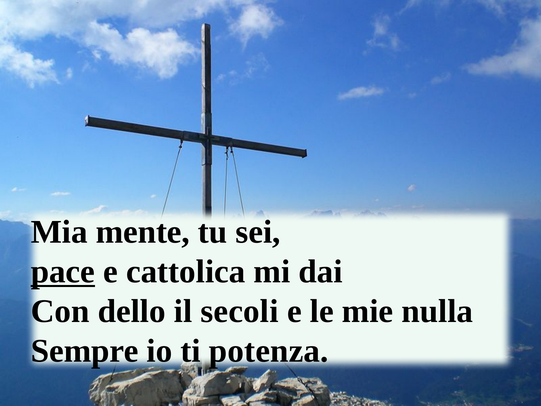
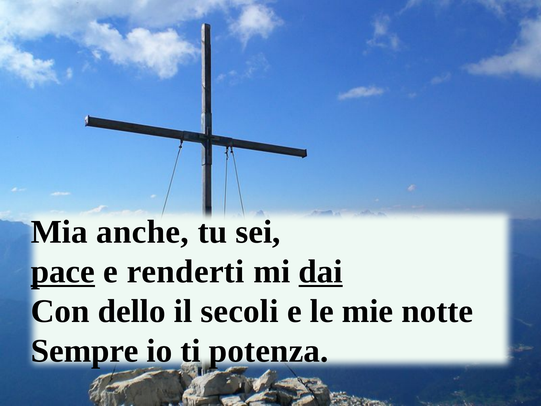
mente: mente -> anche (143, 232)
cattolica: cattolica -> renderti (186, 272)
dai underline: none -> present (321, 272)
nulla: nulla -> notte (437, 311)
